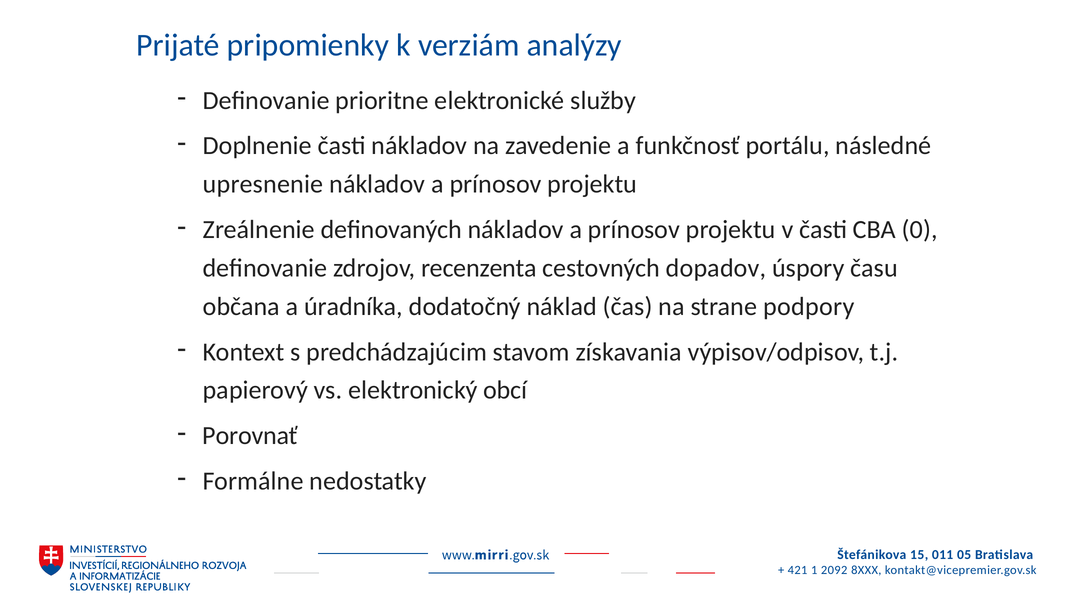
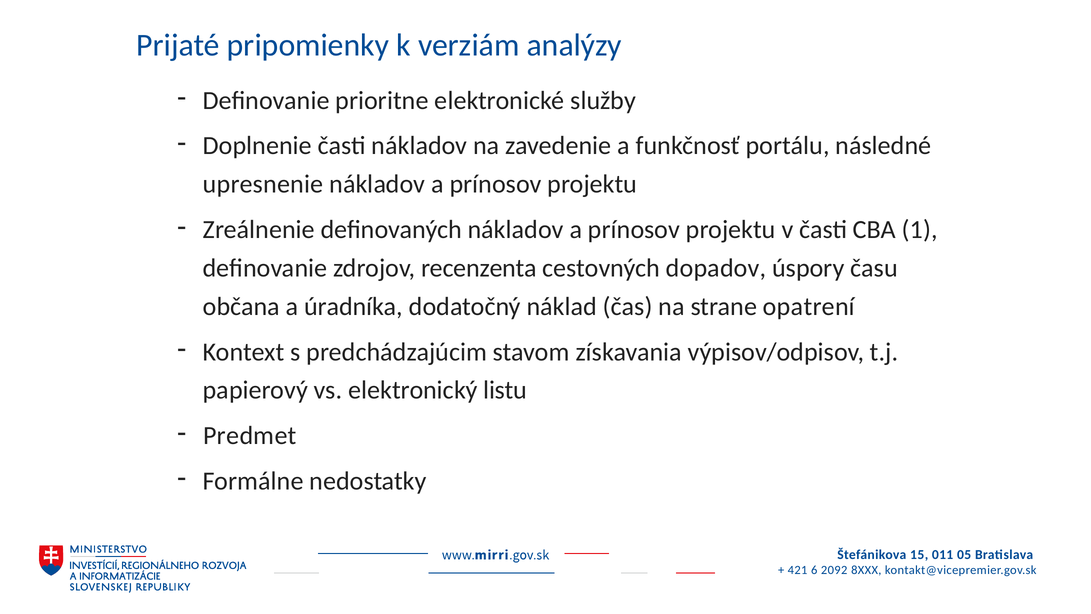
0: 0 -> 1 (920, 229)
podpory: podpory -> opatrení (809, 306)
obcí: obcí -> listu (505, 390)
Porovnať: Porovnať -> Predmet (250, 435)
1: 1 -> 6 (814, 570)
